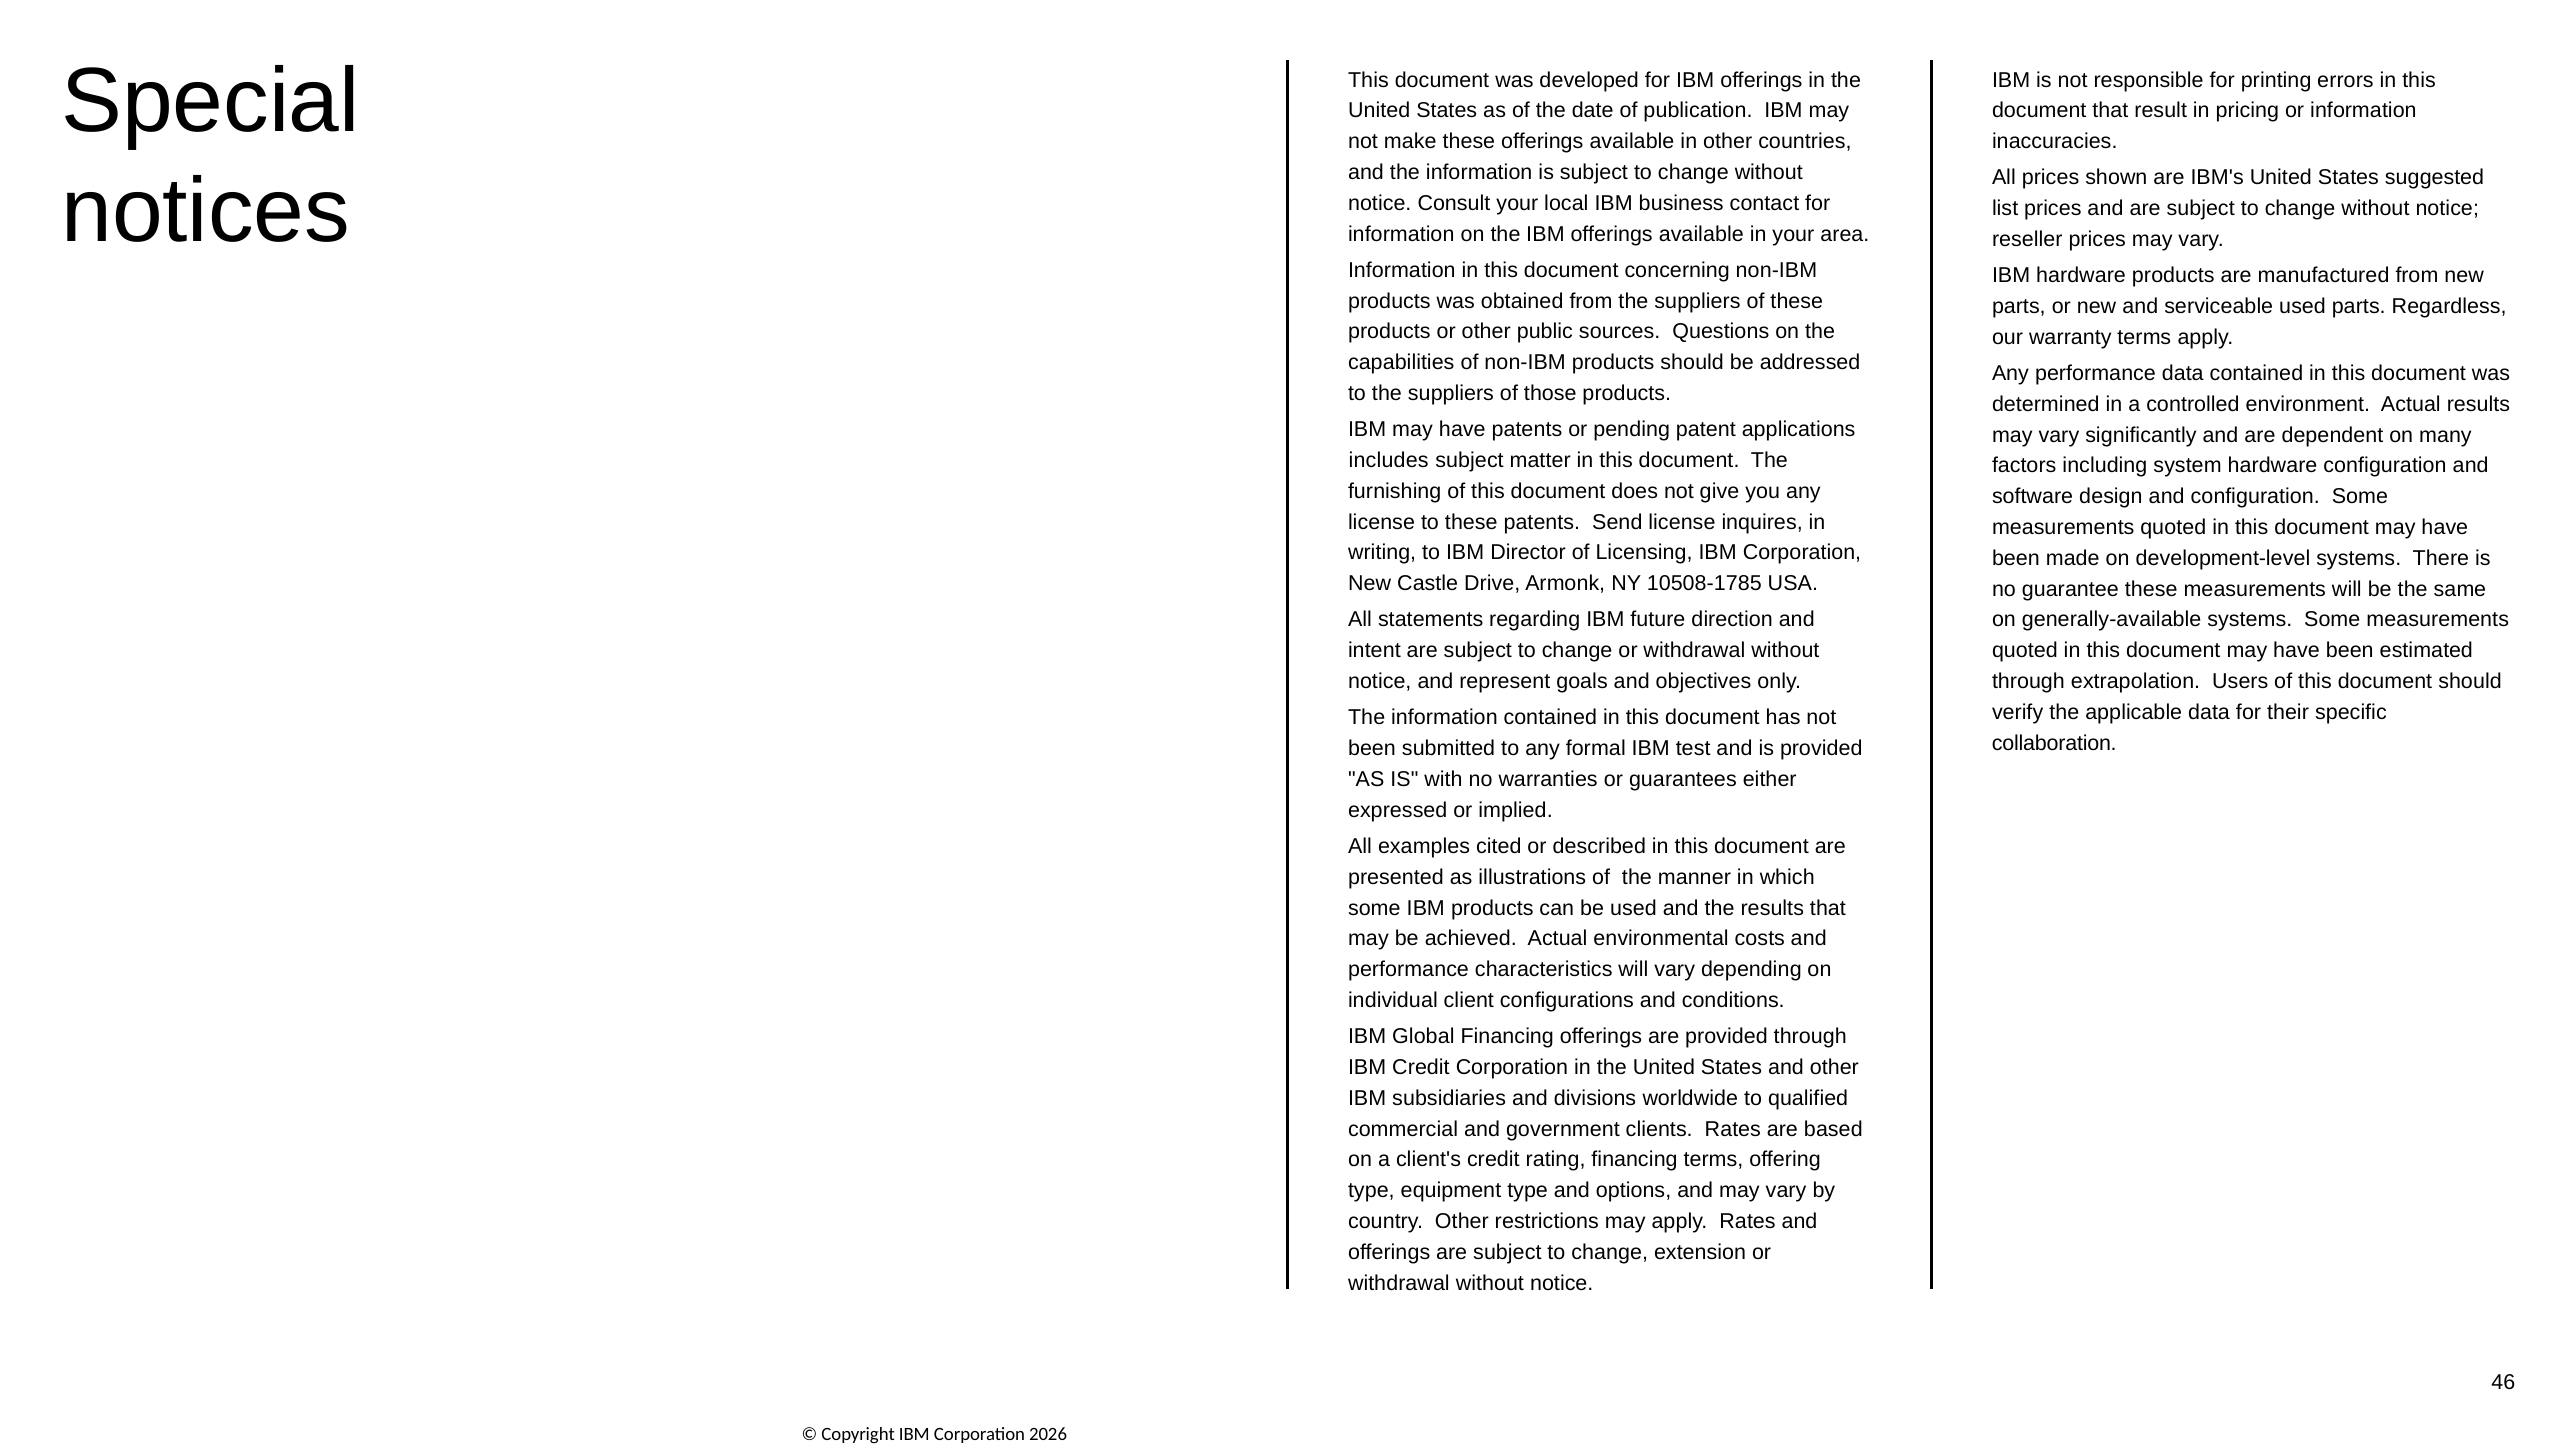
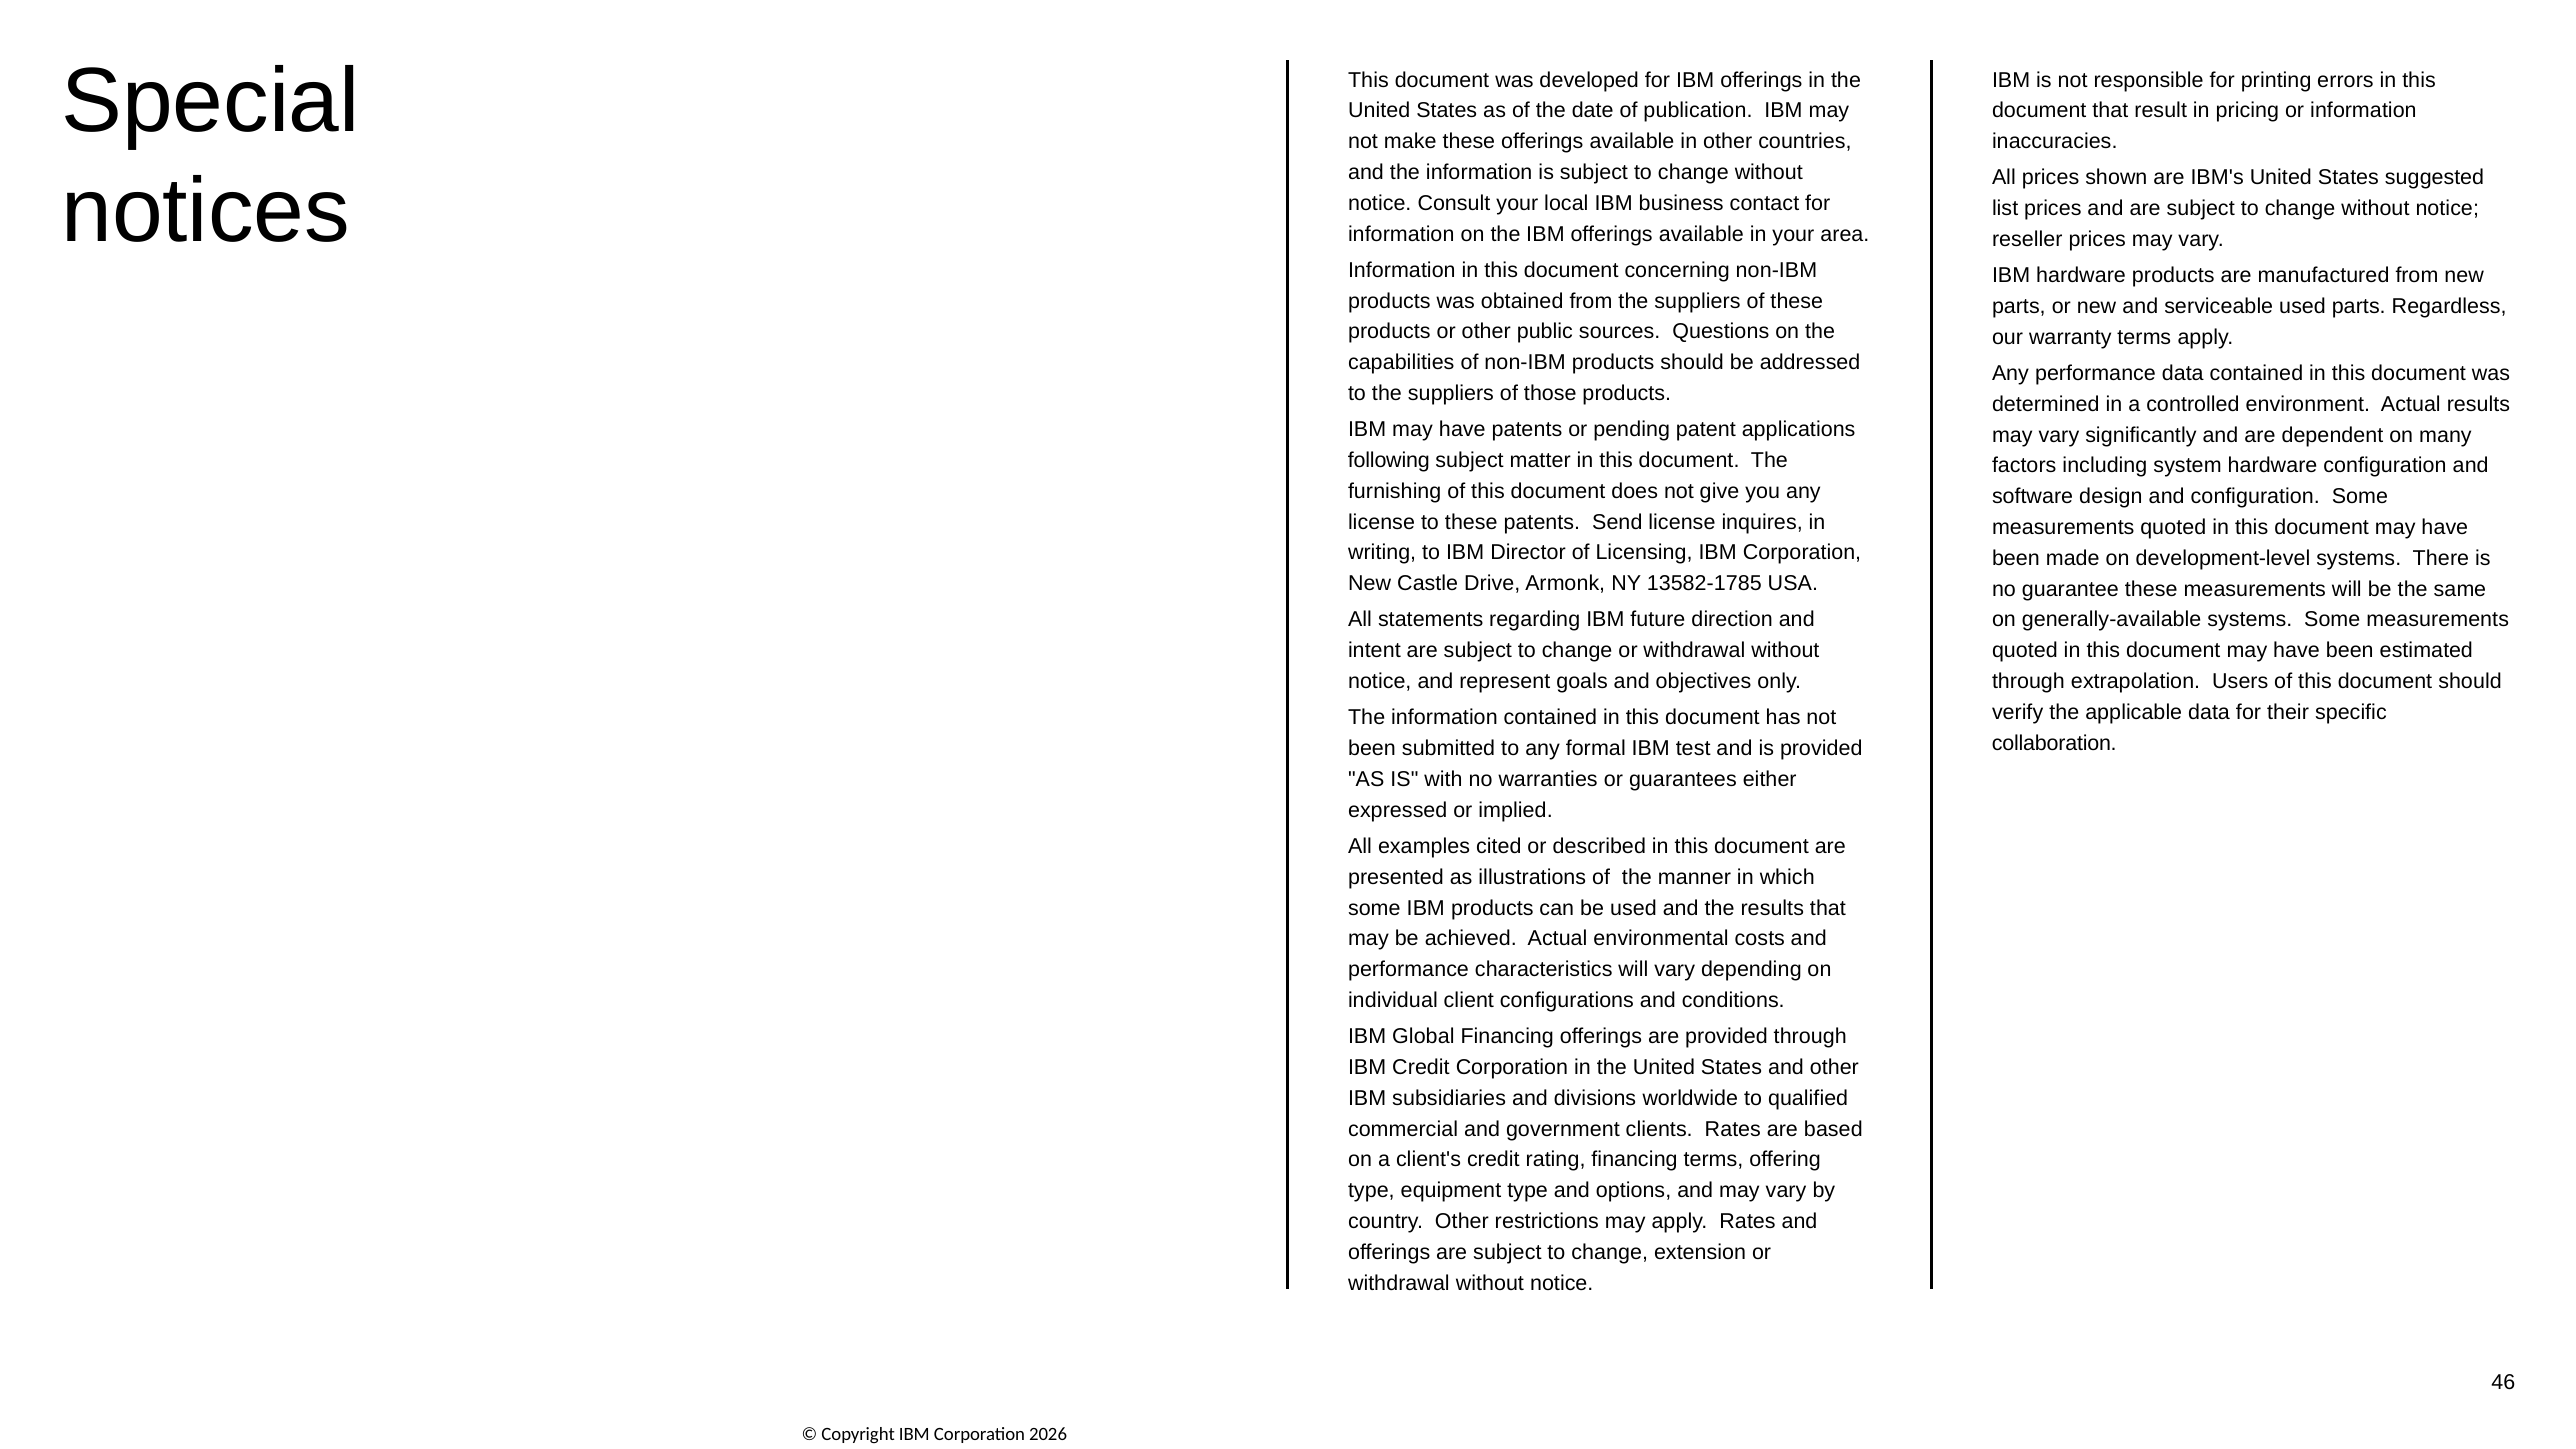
includes: includes -> following (1389, 460)
10508-1785: 10508-1785 -> 13582-1785 (1704, 584)
